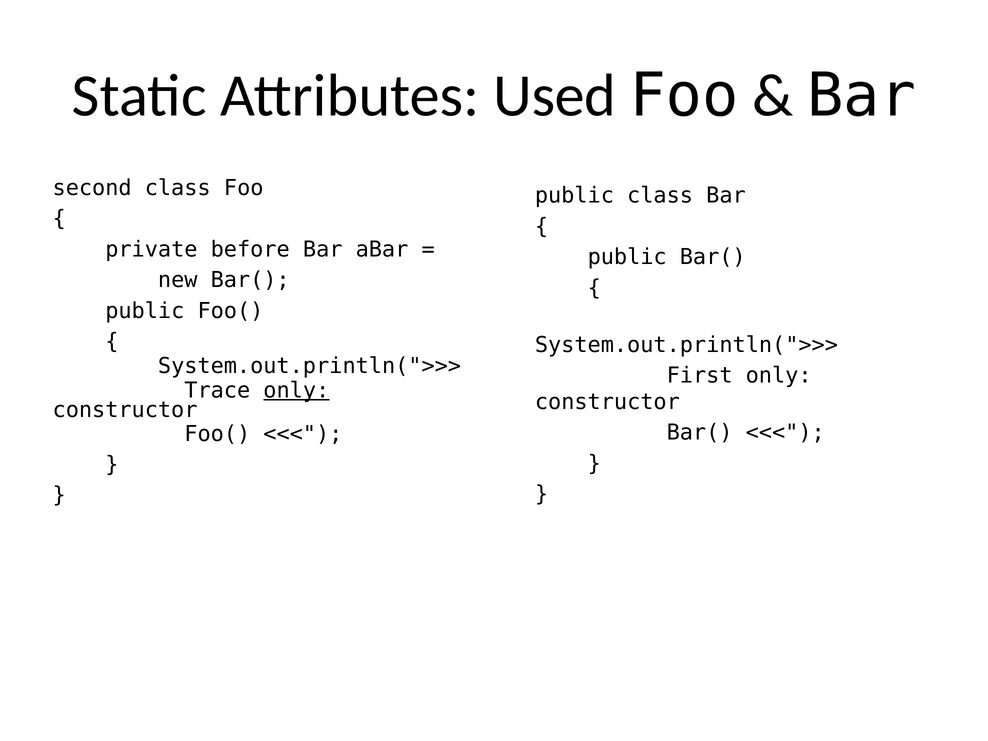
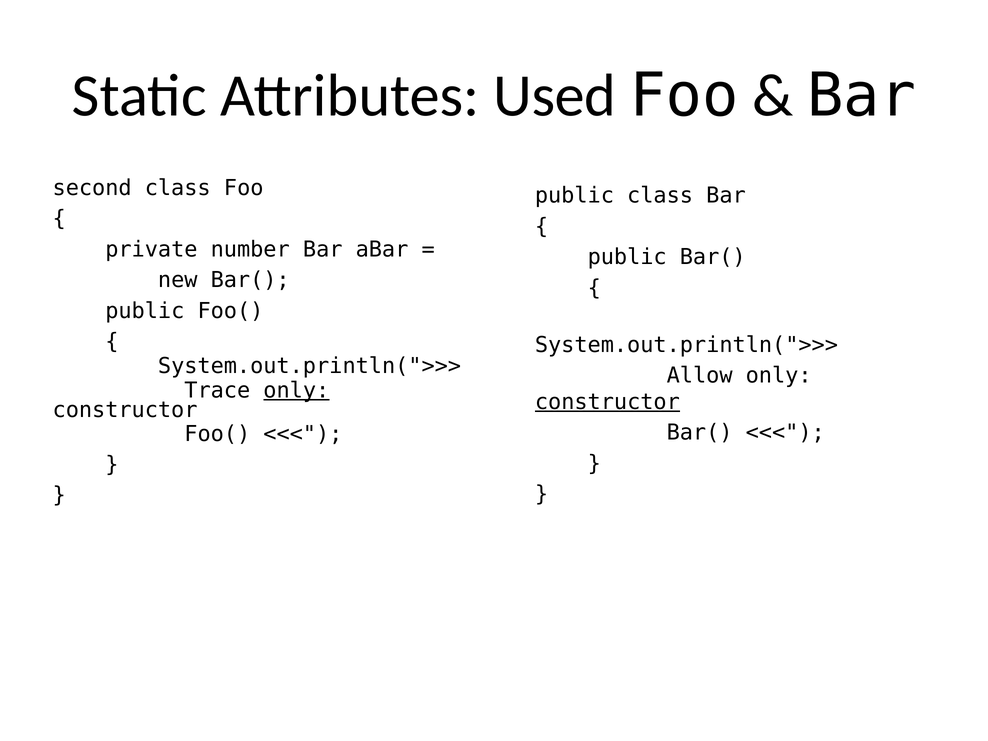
before: before -> number (250, 249)
First: First -> Allow (700, 376)
constructor underline: none -> present (607, 402)
